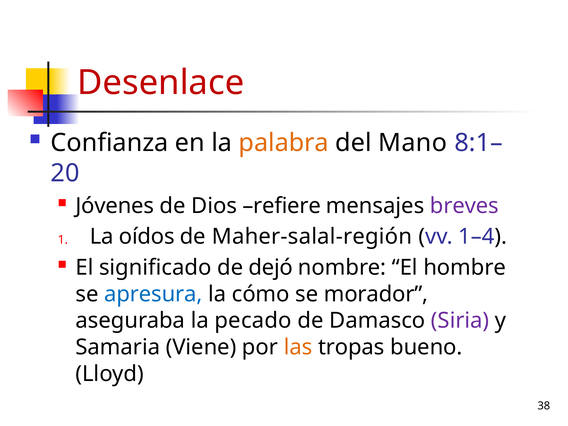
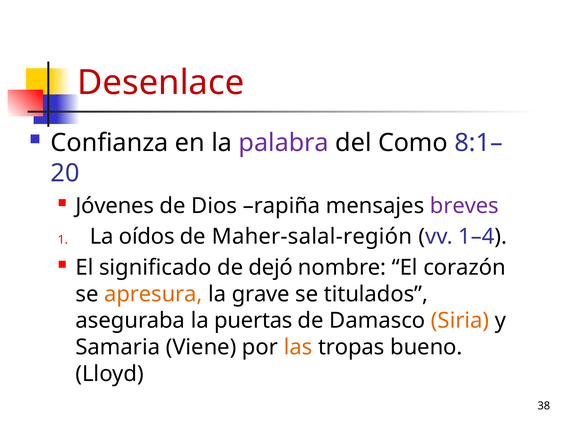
palabra colour: orange -> purple (284, 143)
Mano: Mano -> Como (413, 143)
refiere: refiere -> rapiña (282, 206)
hombre: hombre -> corazón (465, 268)
apresura colour: blue -> orange (153, 294)
cómo: cómo -> grave (261, 294)
morador: morador -> titulados (376, 294)
pecado: pecado -> puertas (253, 321)
Siria colour: purple -> orange (460, 321)
